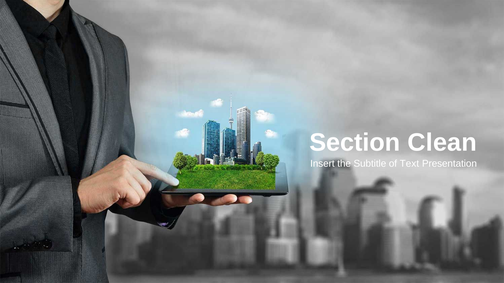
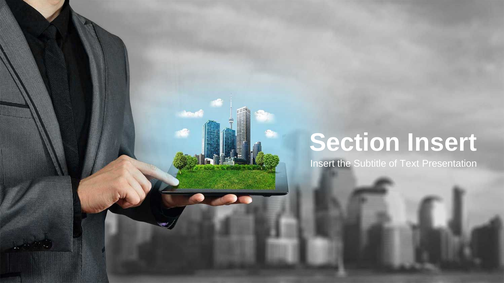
Section Clean: Clean -> Insert (442, 143)
